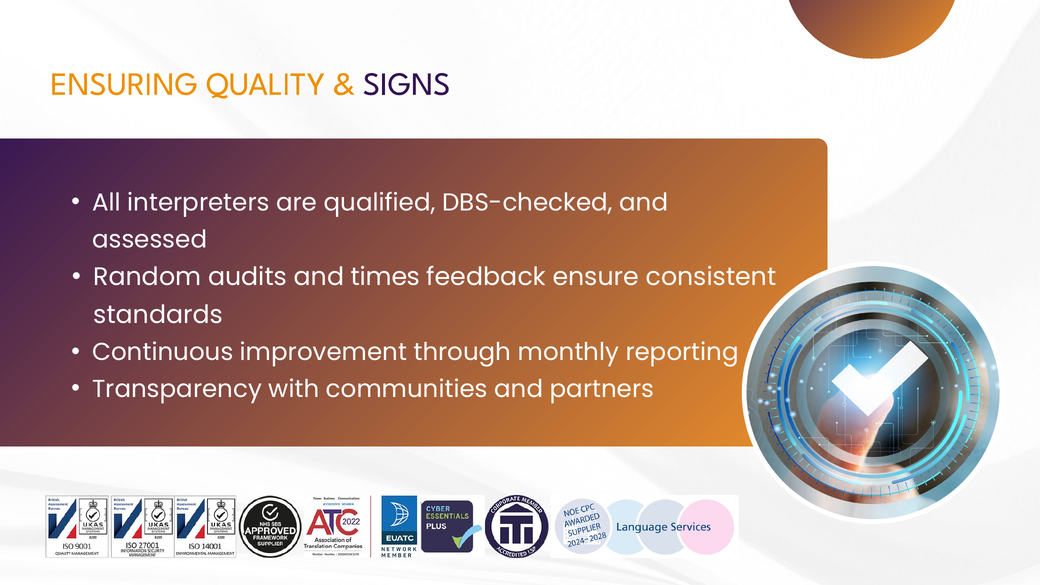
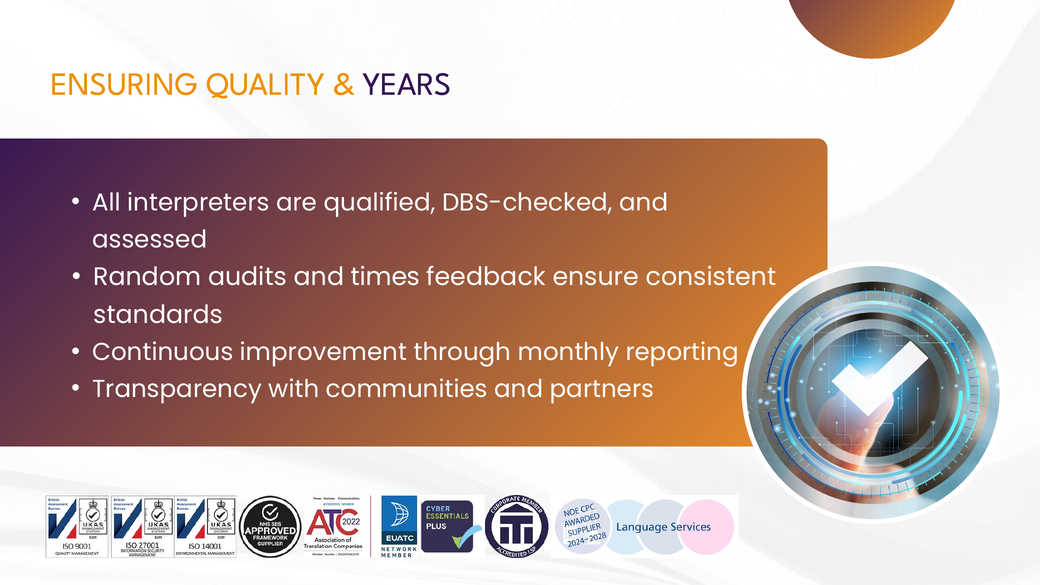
SIGNS: SIGNS -> YEARS (407, 84)
